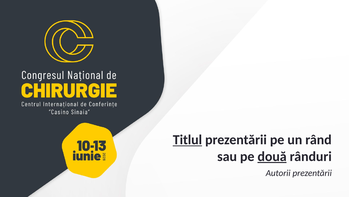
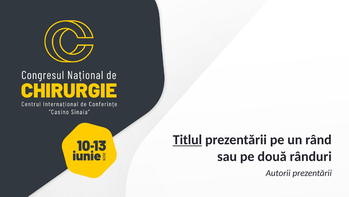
două underline: present -> none (272, 156)
